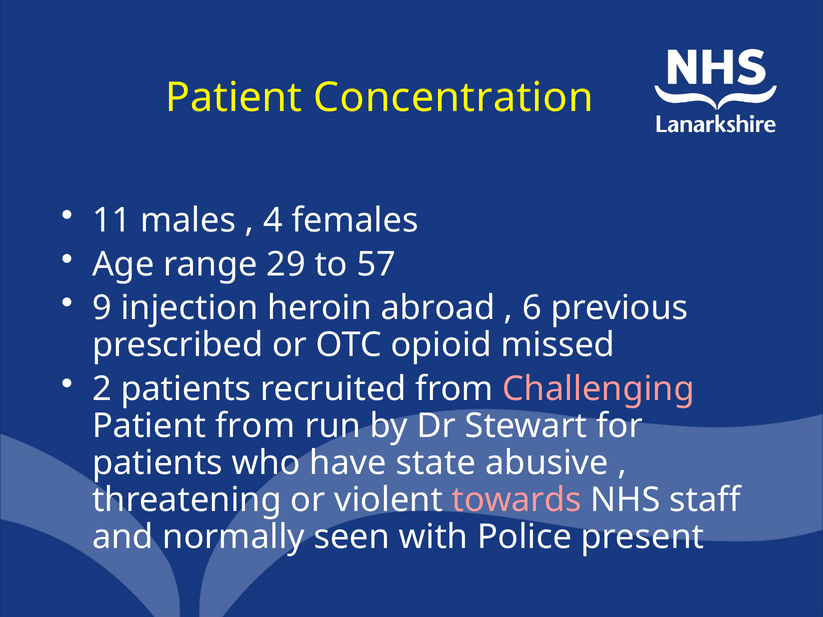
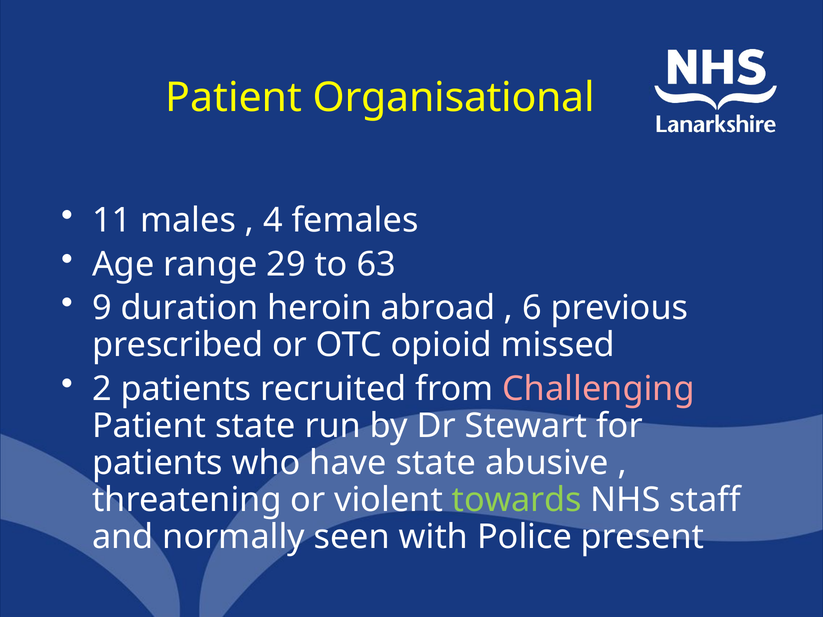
Concentration: Concentration -> Organisational (454, 98)
57: 57 -> 63 (376, 264)
injection: injection -> duration (190, 308)
Patient from: from -> state (255, 426)
towards colour: pink -> light green (517, 500)
